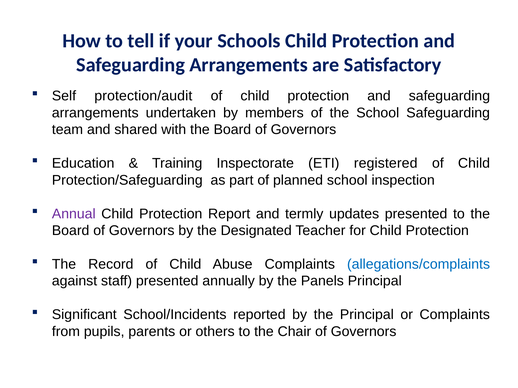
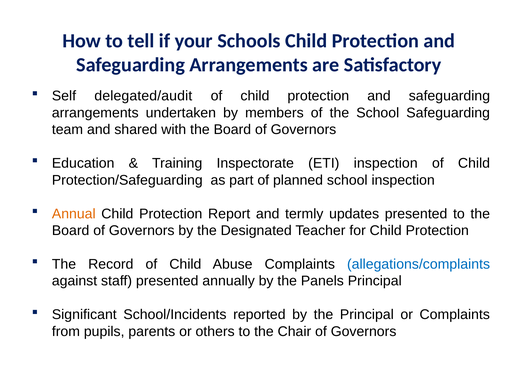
protection/audit: protection/audit -> delegated/audit (143, 96)
ETI registered: registered -> inspection (386, 163)
Annual colour: purple -> orange (74, 214)
